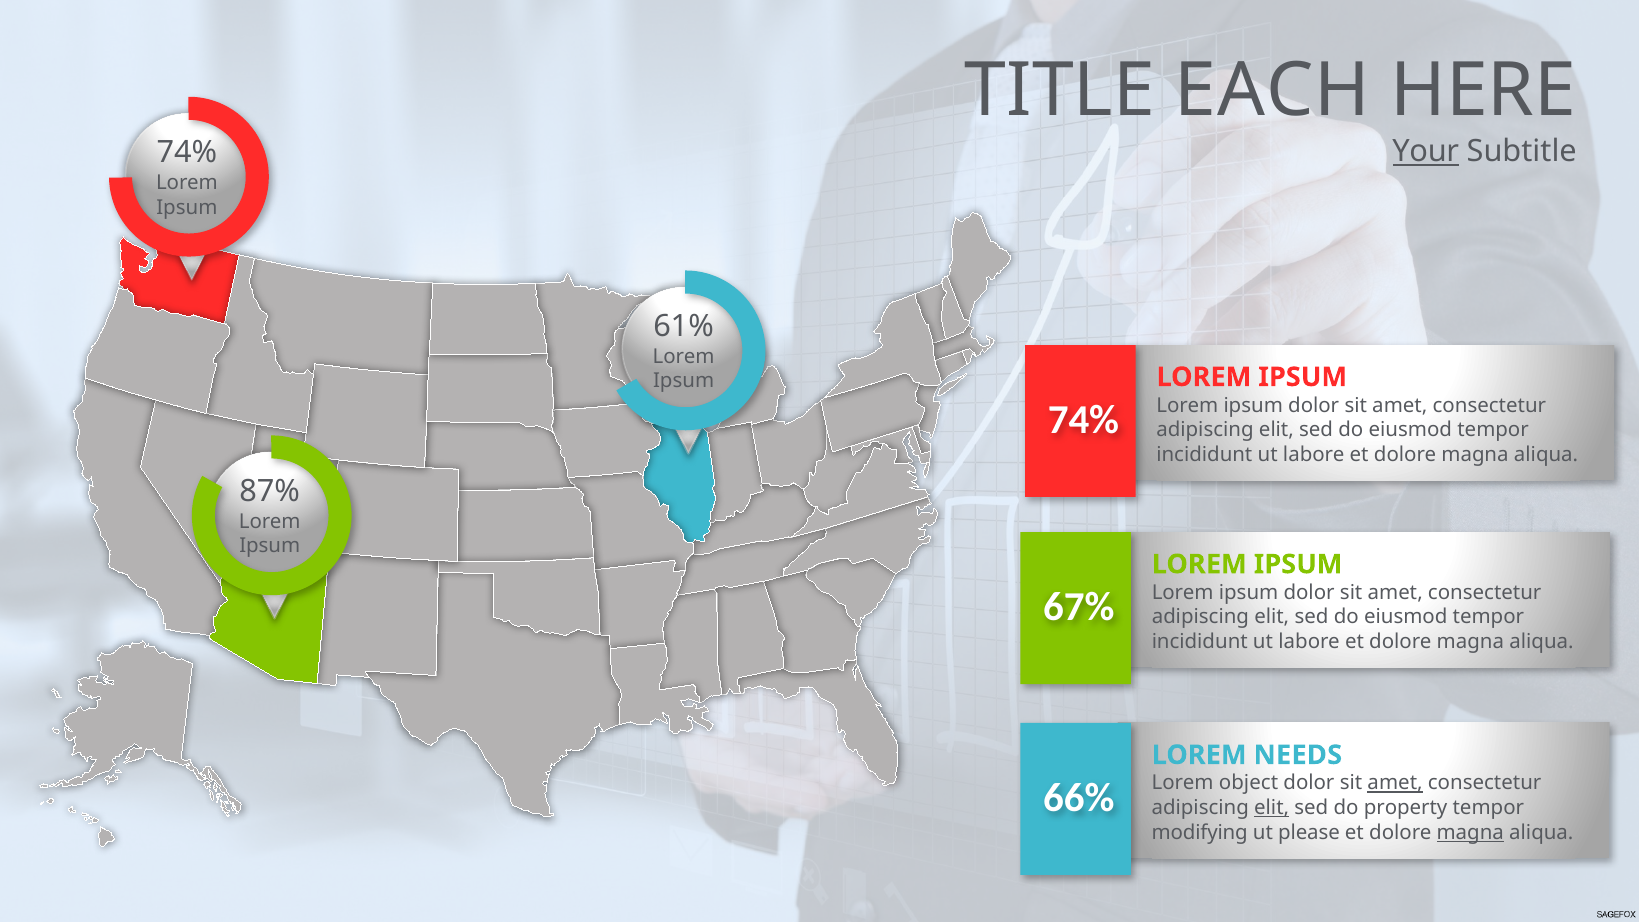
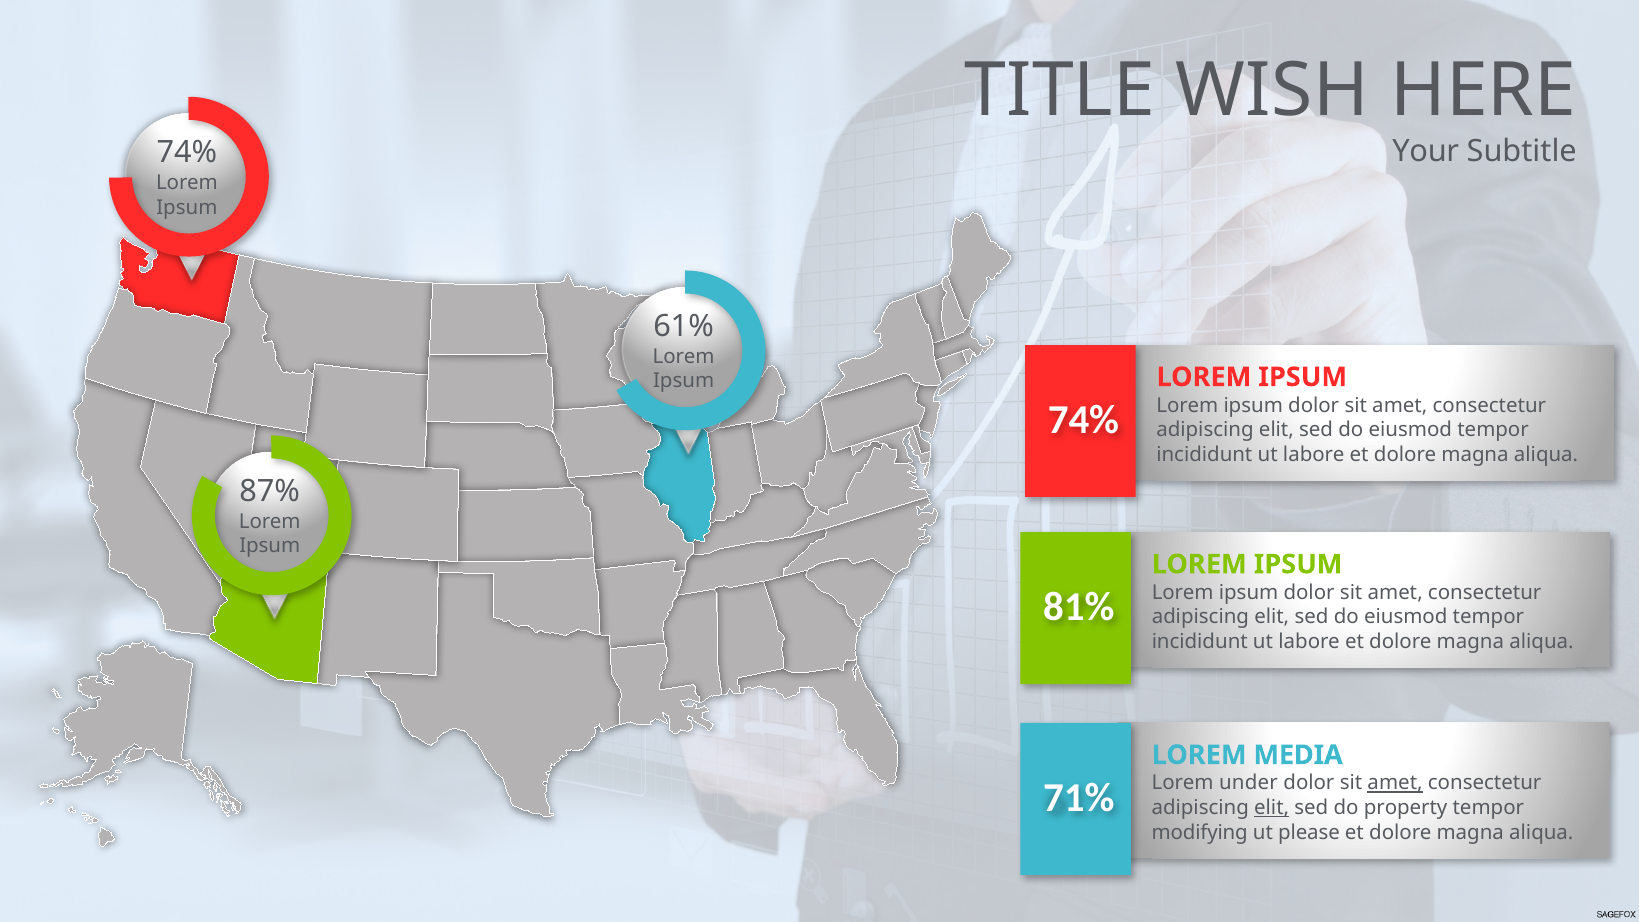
EACH: EACH -> WISH (1272, 91)
Your underline: present -> none (1426, 151)
67%: 67% -> 81% (1079, 607)
NEEDS: NEEDS -> MEDIA (1298, 755)
object: object -> under (1248, 783)
66%: 66% -> 71% (1079, 798)
magna underline: present -> none (1470, 832)
